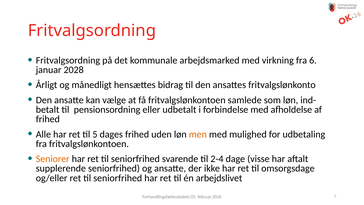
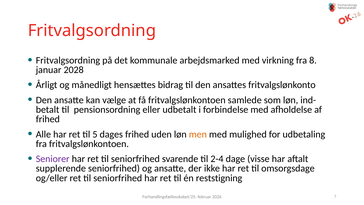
6: 6 -> 8 (313, 60)
Seniorer colour: orange -> purple (53, 159)
arbejdslivet: arbejdslivet -> reststigning (219, 178)
